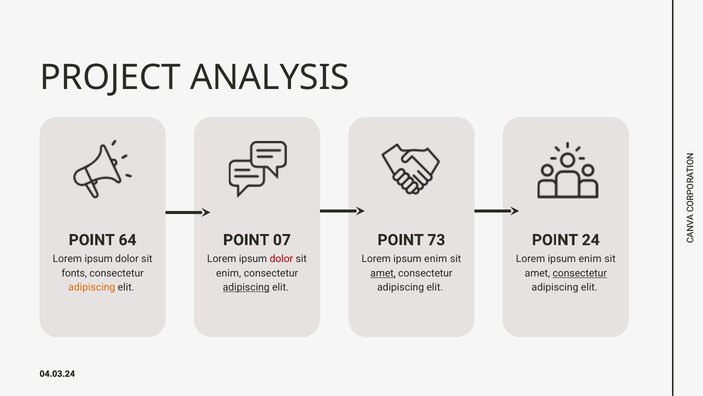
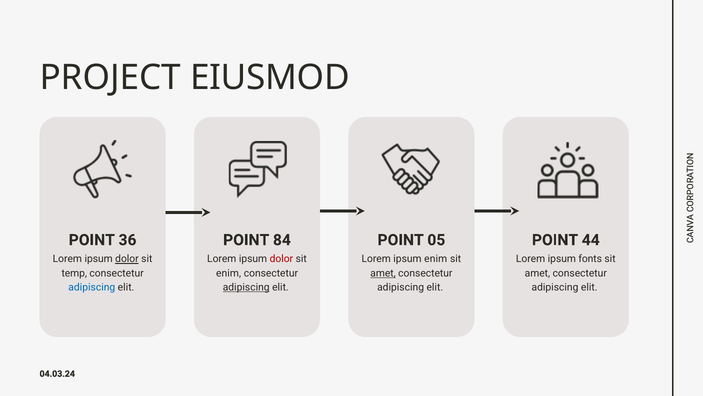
ANALYSIS: ANALYSIS -> EIUSMOD (270, 77)
64: 64 -> 36 (128, 240)
07: 07 -> 84 (282, 240)
73: 73 -> 05 (436, 240)
24: 24 -> 44 (591, 240)
dolor underline: none -> present (127, 259)
enim: enim -> fonts (590, 259)
fonts: fonts -> temp (74, 273)
consectetur underline: present -> none (580, 273)
adipiscing colour: orange -> blue (92, 287)
